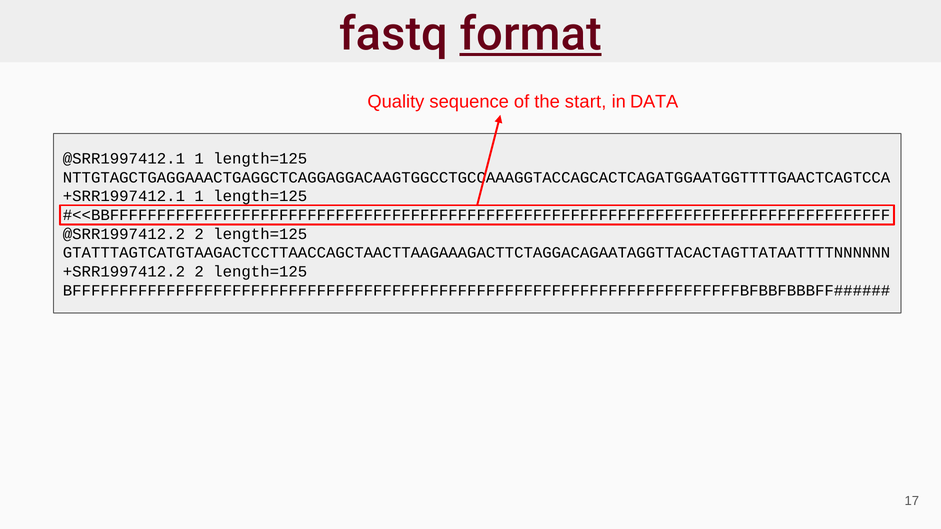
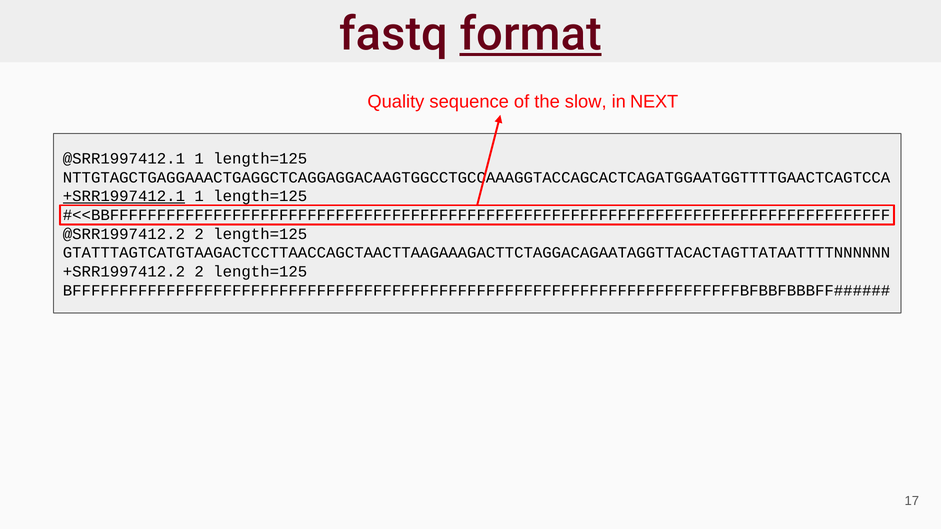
start: start -> slow (586, 102)
DATA: DATA -> NEXT (654, 102)
+SRR1997412.1 underline: none -> present (124, 196)
